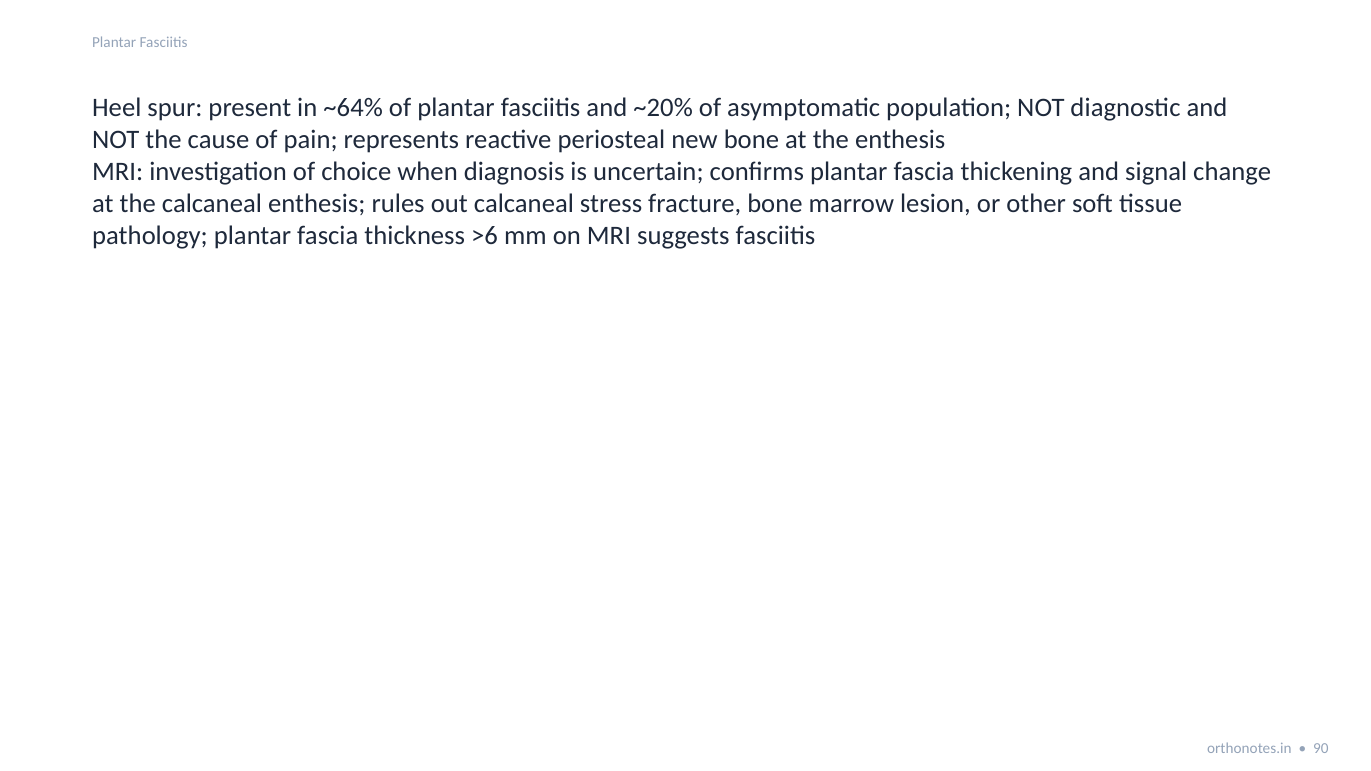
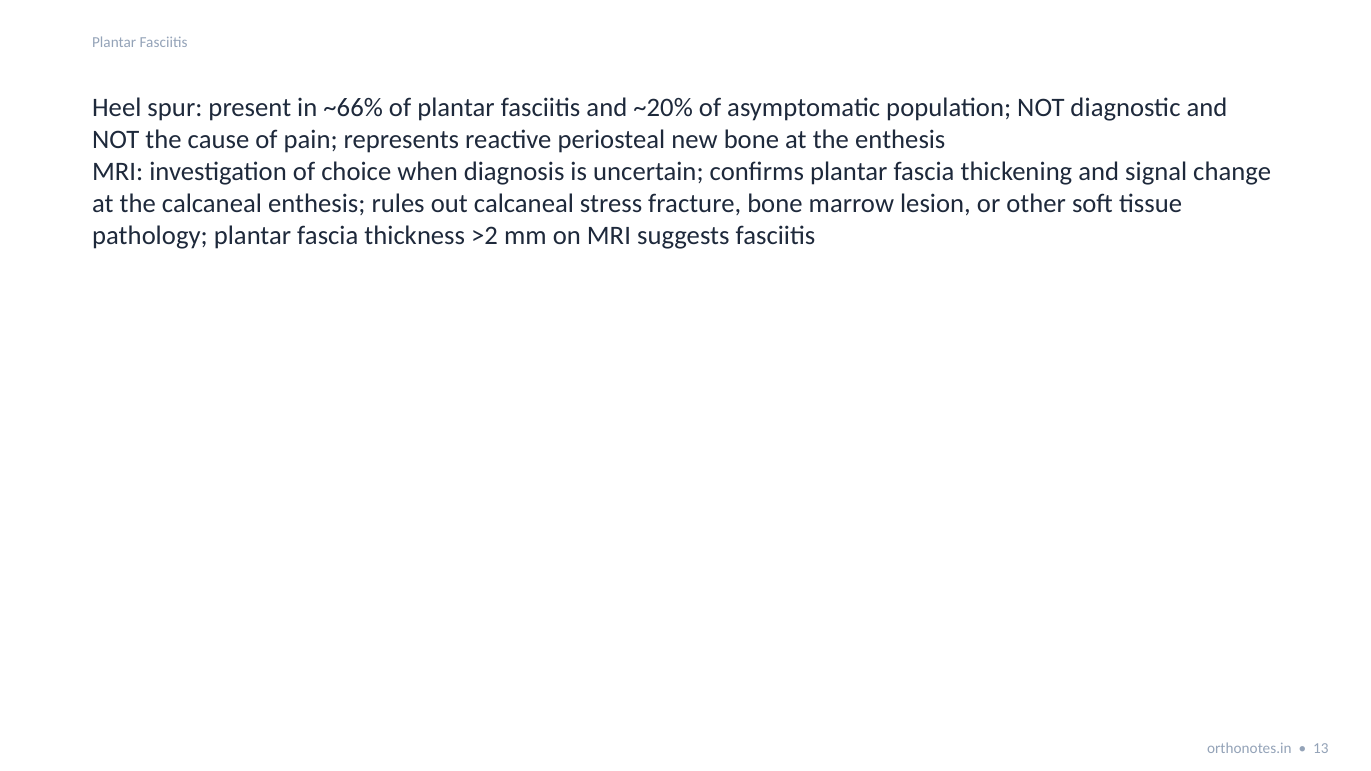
~64%: ~64% -> ~66% (353, 108)
>6: >6 -> >2 (485, 236)
90: 90 -> 13 (1321, 748)
